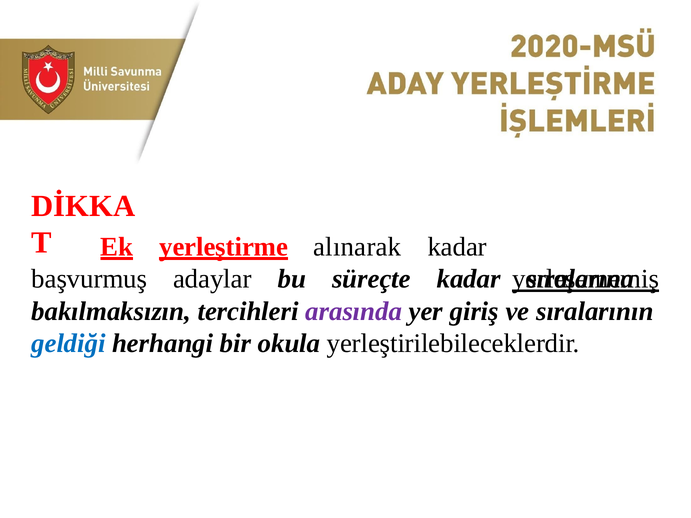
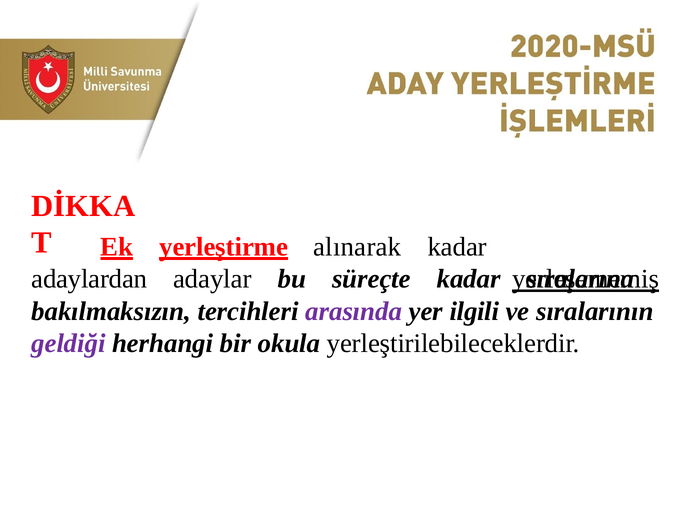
başvurmuş: başvurmuş -> adaylardan (89, 279)
giriş: giriş -> ilgili (474, 311)
geldiği colour: blue -> purple (68, 344)
